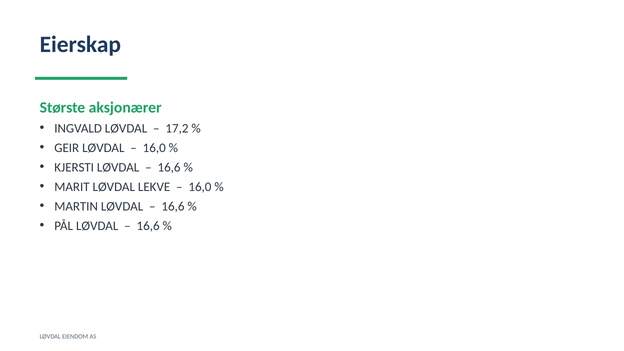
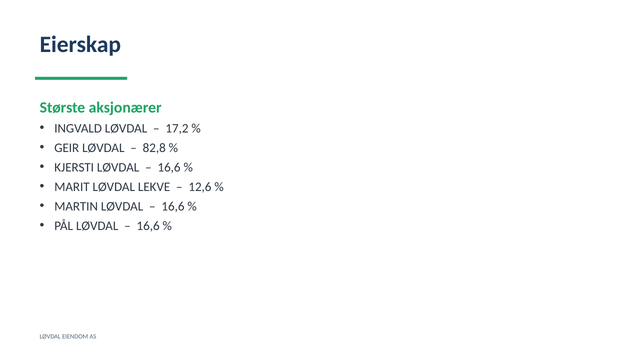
16,0: 16,0 -> 82,8 (154, 148)
16,0: 16,0 -> 12,6 (200, 187)
